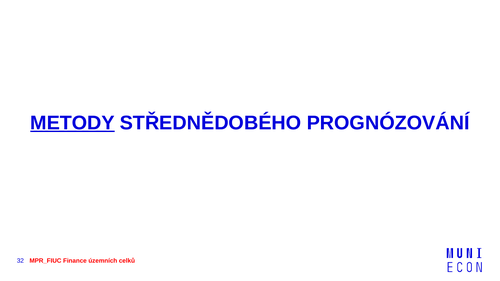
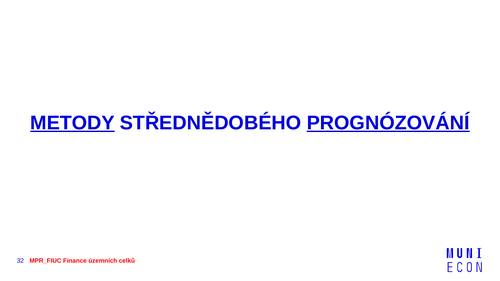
PROGNÓZOVÁNÍ underline: none -> present (388, 123)
